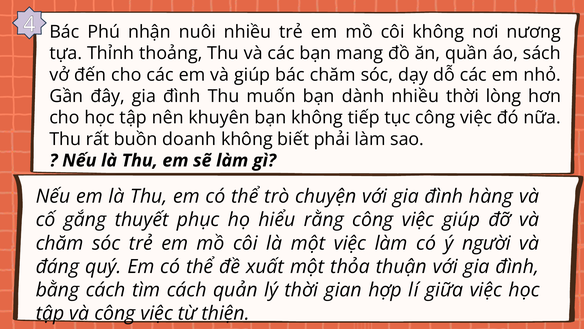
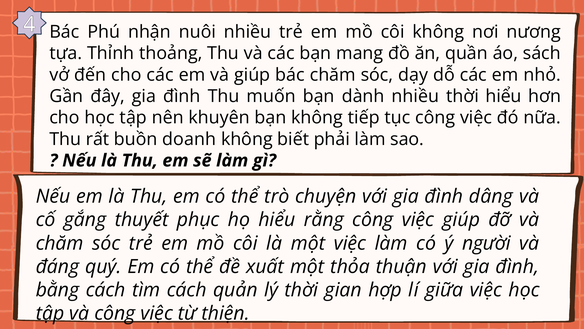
thời lòng: lòng -> hiểu (504, 96)
hàng: hàng -> dâng (491, 196)
